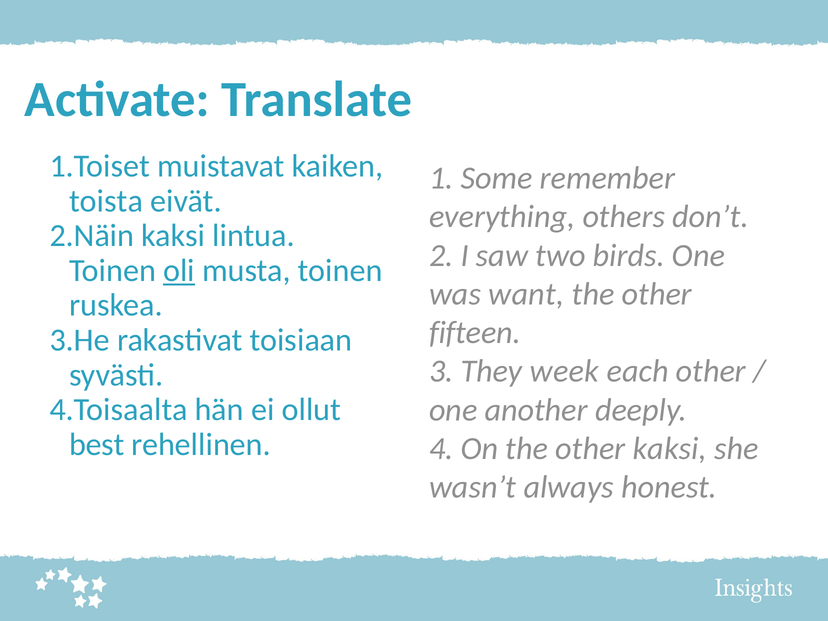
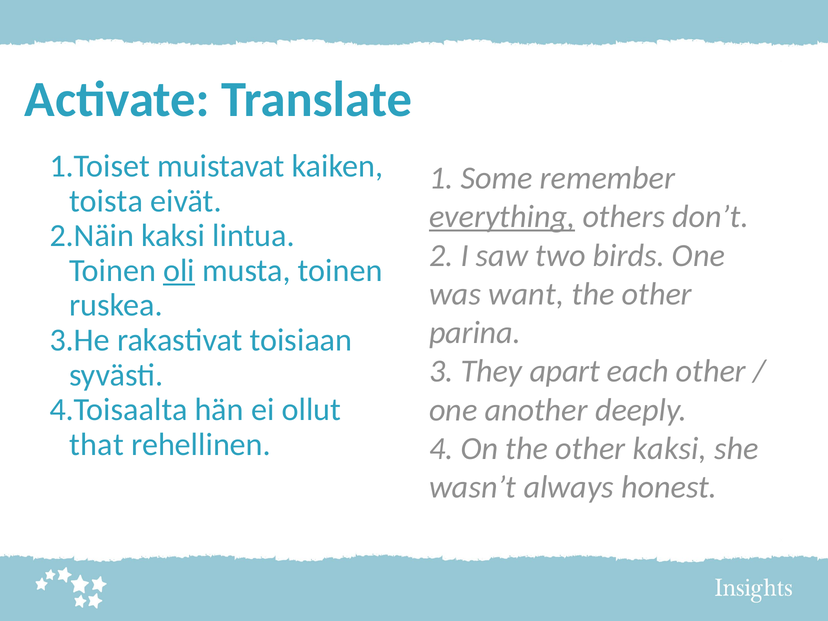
everything underline: none -> present (502, 217)
fifteen: fifteen -> parina (475, 333)
week: week -> apart (565, 371)
best: best -> that (96, 444)
